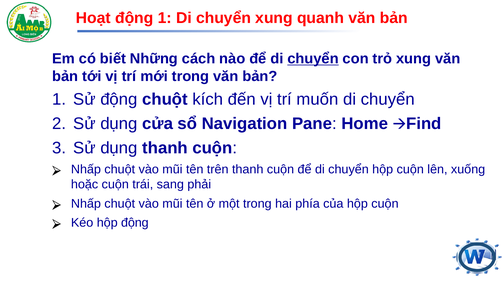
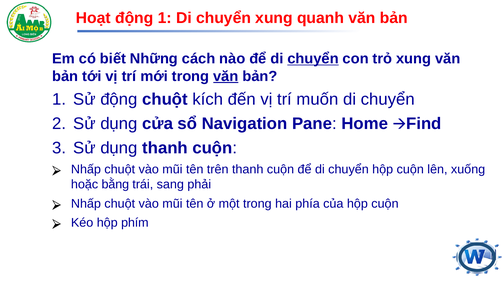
văn underline: none -> present (226, 76)
hoặc cuộn: cuộn -> bằng (115, 185)
hộp động: động -> phím (135, 223)
